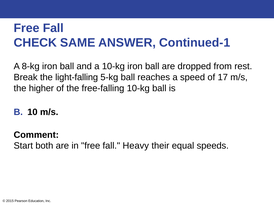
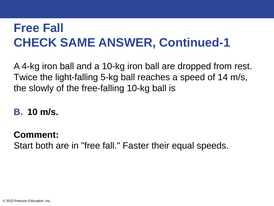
8-kg: 8-kg -> 4-kg (31, 66)
Break: Break -> Twice (26, 77)
17: 17 -> 14 (223, 77)
higher: higher -> slowly (41, 88)
Heavy: Heavy -> Faster (136, 145)
